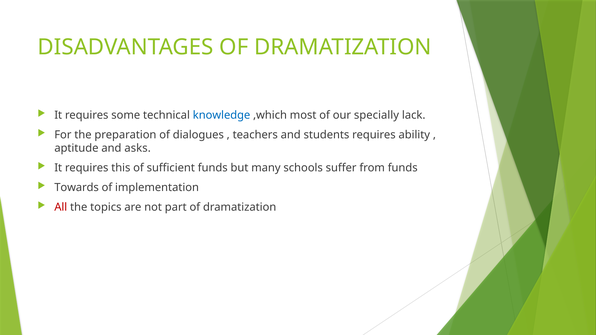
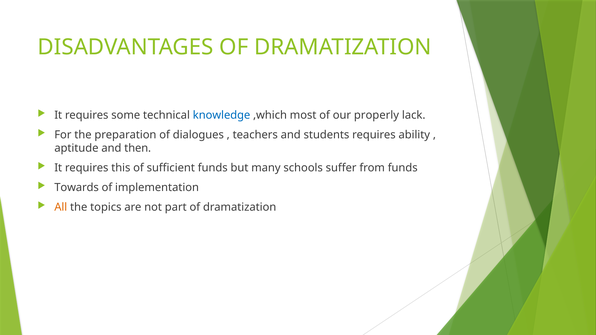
specially: specially -> properly (376, 115)
asks: asks -> then (138, 148)
All colour: red -> orange (61, 207)
